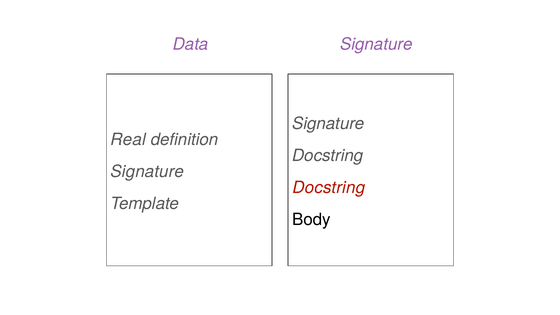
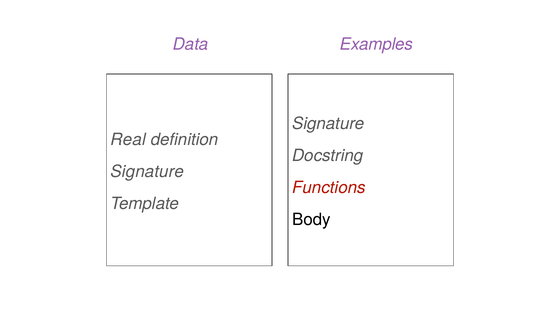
Data Signature: Signature -> Examples (376, 44)
Docstring: Docstring -> Functions (329, 188)
